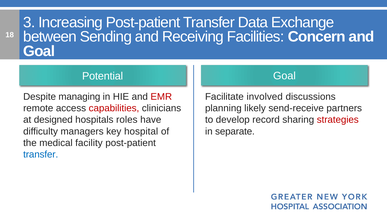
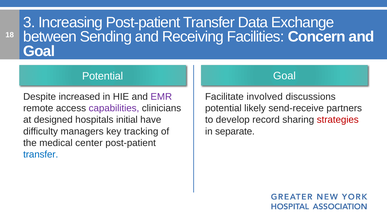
managing: managing -> increased (79, 97)
EMR colour: red -> purple (161, 97)
capabilities colour: red -> purple (114, 109)
planning: planning -> potential (223, 109)
roles: roles -> initial (127, 120)
hospital: hospital -> tracking (141, 132)
facility: facility -> center (89, 143)
